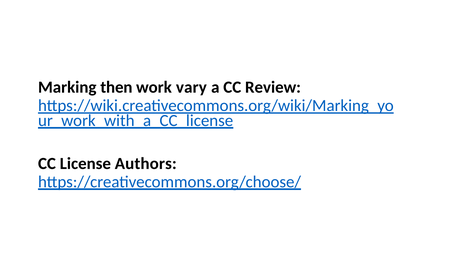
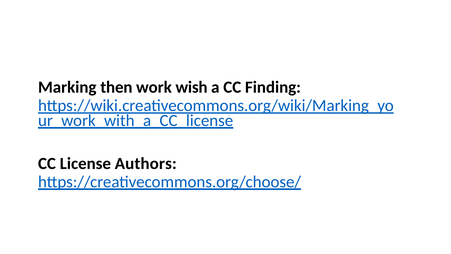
vary: vary -> wish (192, 87)
Review: Review -> Finding (273, 87)
